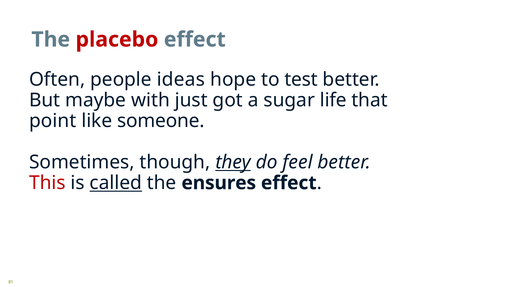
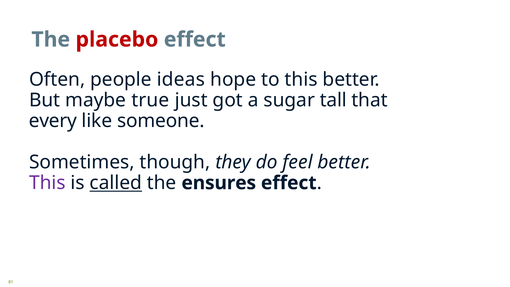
to test: test -> this (301, 80)
with: with -> true (150, 100)
life: life -> tall (333, 100)
point: point -> every (53, 121)
they underline: present -> none (233, 162)
This colour: red -> purple (47, 183)
